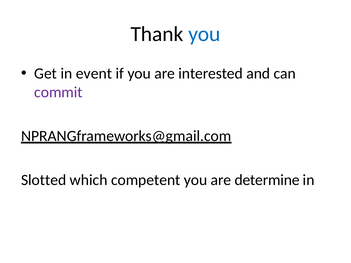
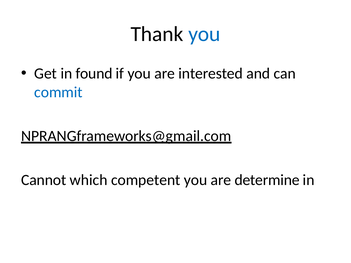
event: event -> found (94, 74)
commit colour: purple -> blue (58, 92)
Slotted: Slotted -> Cannot (44, 180)
